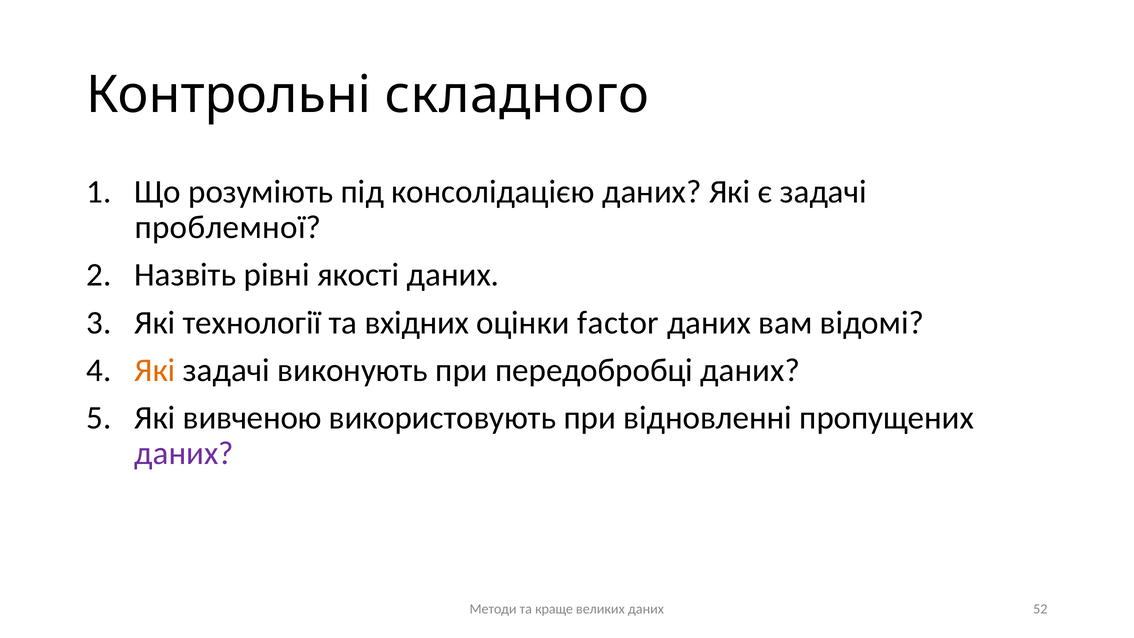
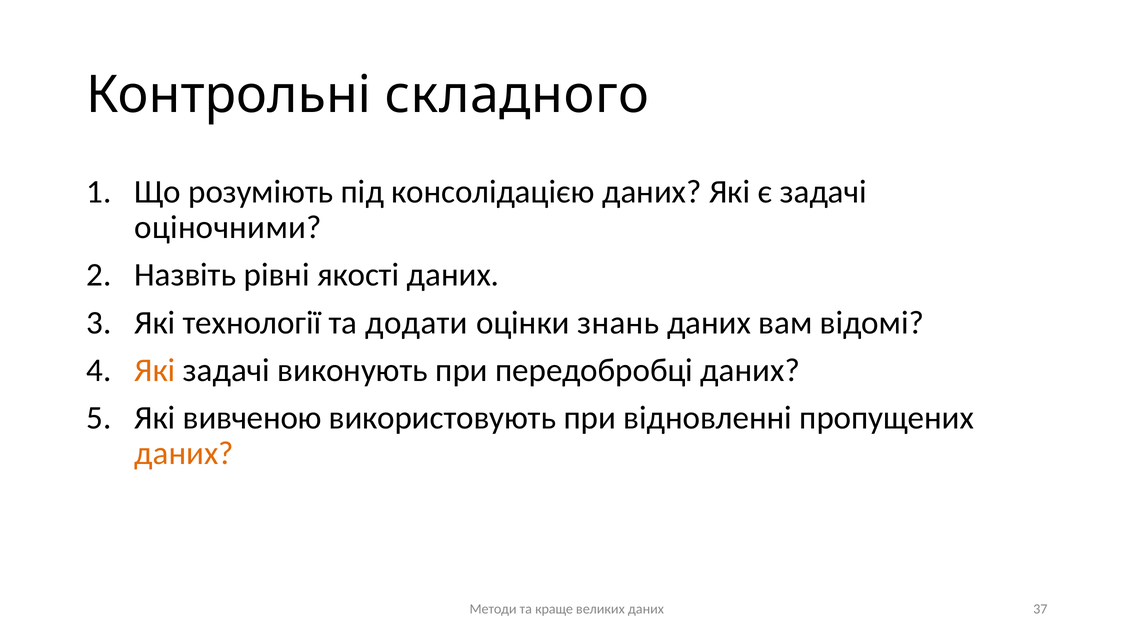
проблемної: проблемної -> оціночними (228, 227)
вхідних: вхідних -> додати (417, 323)
factor: factor -> знань (618, 323)
даних colour: purple -> orange (184, 453)
52: 52 -> 37 (1040, 609)
